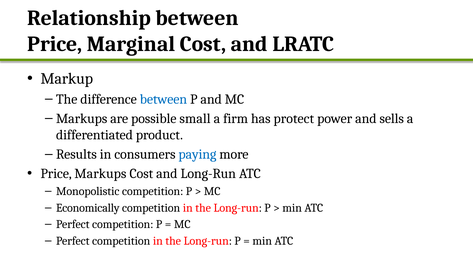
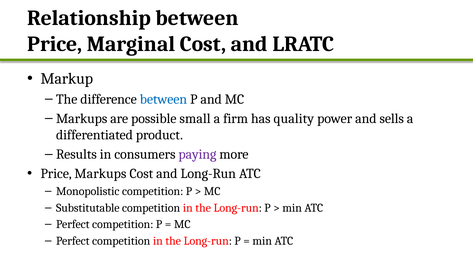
protect: protect -> quality (294, 118)
paying colour: blue -> purple (197, 154)
Economically: Economically -> Substitutable (88, 208)
